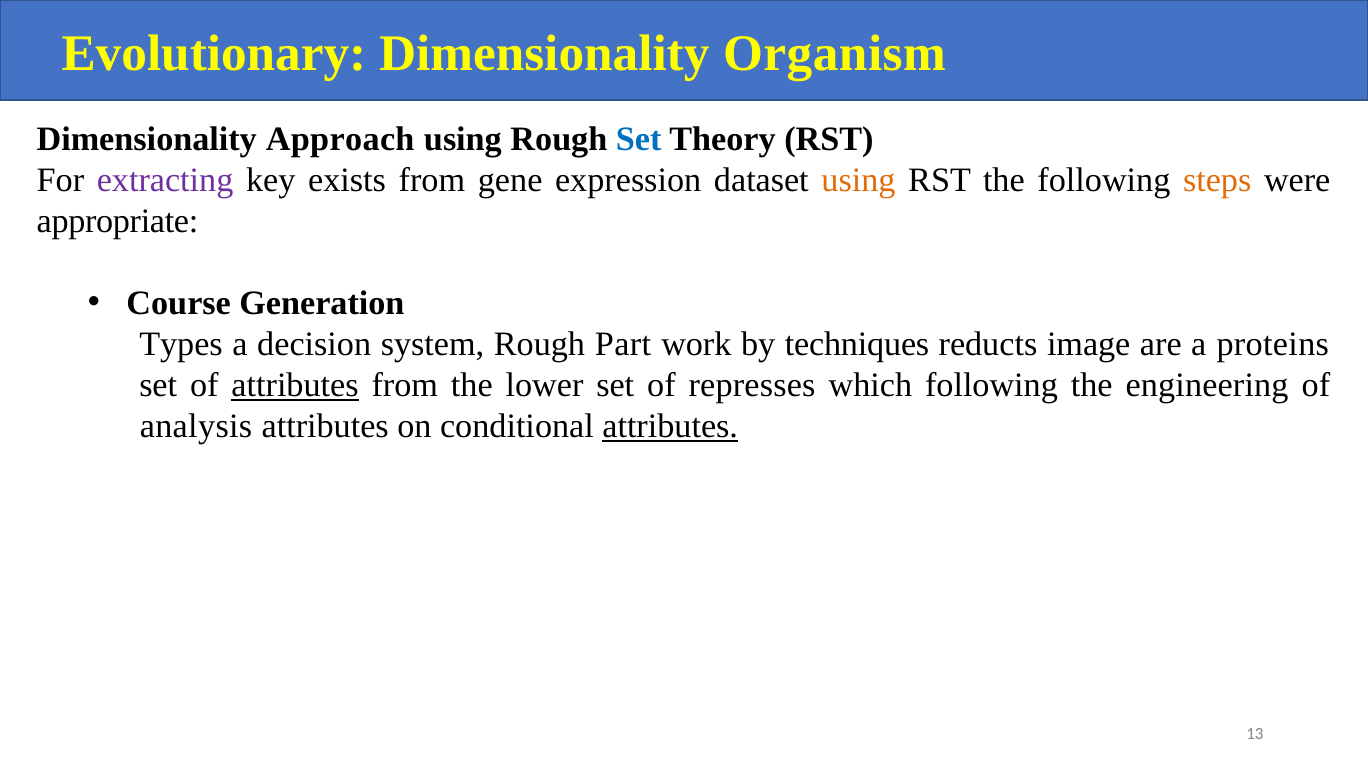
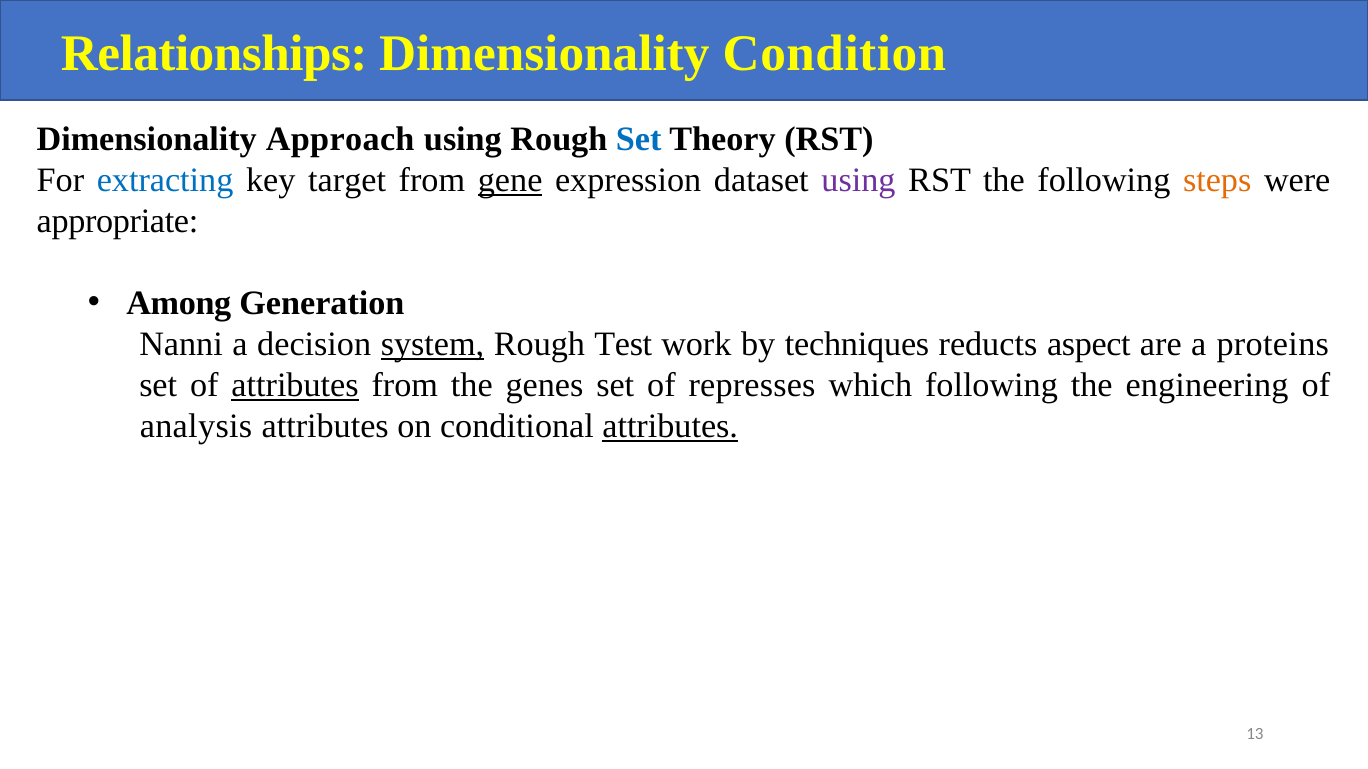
Evolutionary: Evolutionary -> Relationships (214, 54)
Organism: Organism -> Condition (834, 54)
extracting colour: purple -> blue (165, 180)
exists: exists -> target (347, 180)
gene underline: none -> present (510, 180)
using colour: orange -> purple (858, 180)
Course: Course -> Among (179, 303)
Types: Types -> Nanni (181, 344)
system underline: none -> present (432, 344)
Part: Part -> Test (623, 344)
image: image -> aspect (1089, 344)
lower: lower -> genes (545, 385)
